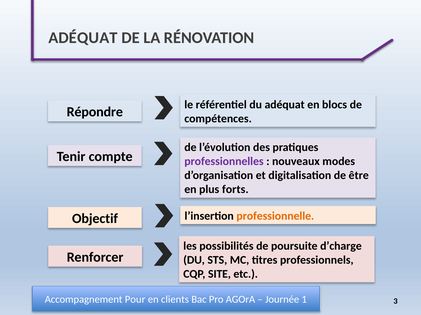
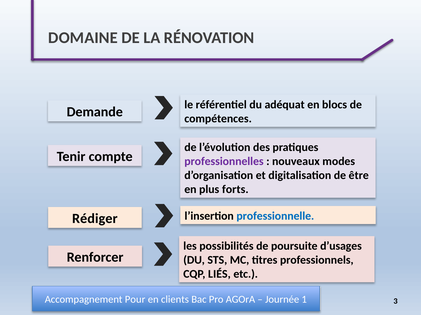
ADÉQUAT: ADÉQUAT -> DOMAINE (83, 38)
Répondre: Répondre -> Demande (95, 112)
professionnelle colour: orange -> blue (275, 216)
Objectif: Objectif -> Rédiger (95, 219)
d’charge: d’charge -> d’usages (341, 247)
SITE: SITE -> LIÉS (219, 275)
